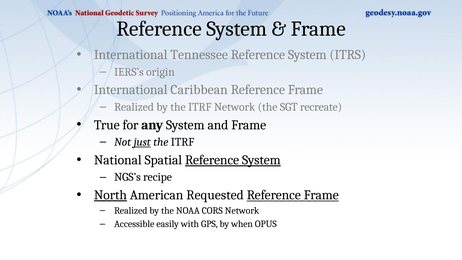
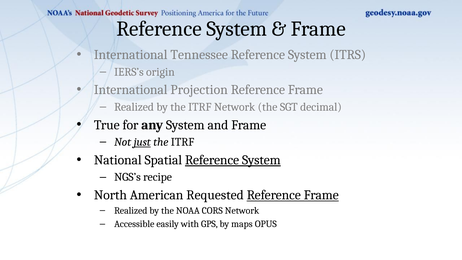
Caribbean: Caribbean -> Projection (199, 90)
recreate: recreate -> decimal (321, 107)
North underline: present -> none (110, 195)
when: when -> maps (242, 224)
